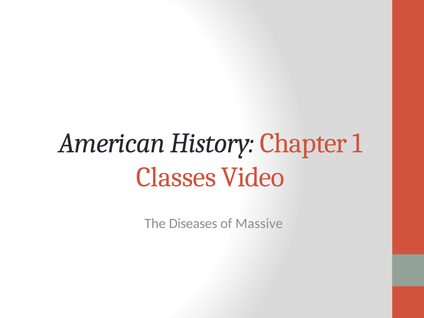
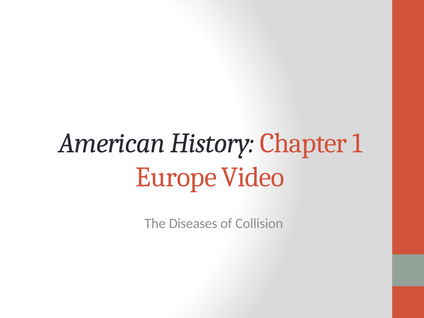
Classes: Classes -> Europe (176, 177)
Massive: Massive -> Collision (259, 224)
